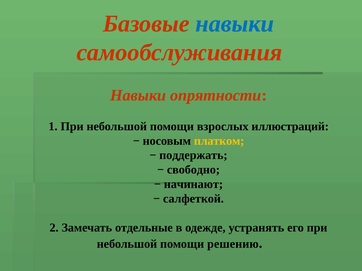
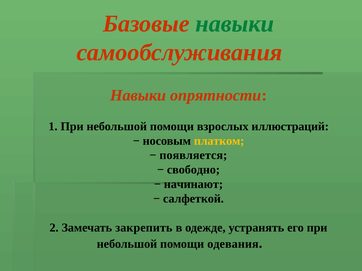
навыки colour: blue -> green (235, 24)
поддержать: поддержать -> появляется (193, 156)
отдельные: отдельные -> закрепить (144, 228)
решению: решению -> одевания (233, 244)
